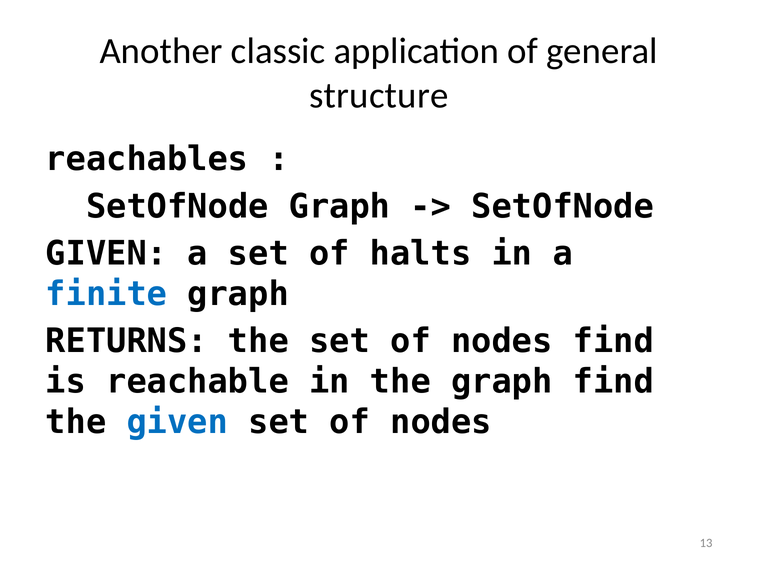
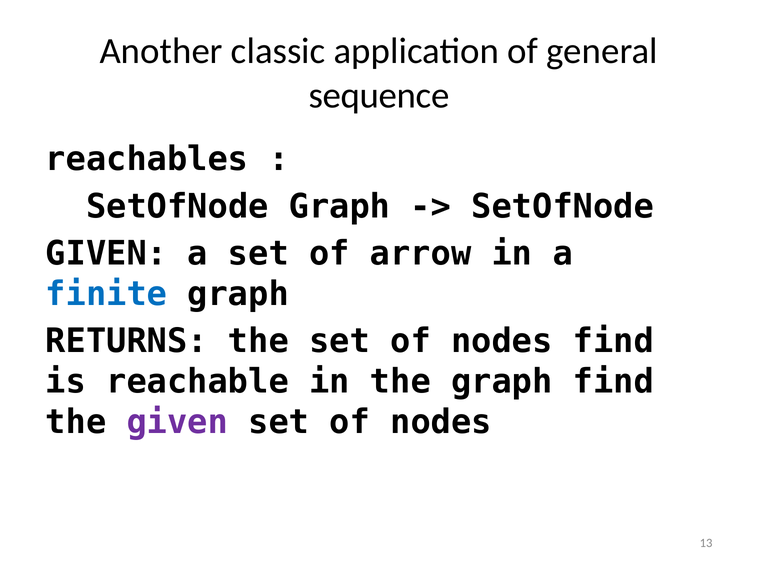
structure: structure -> sequence (379, 95)
halts: halts -> arrow (421, 253)
given colour: blue -> purple (177, 422)
